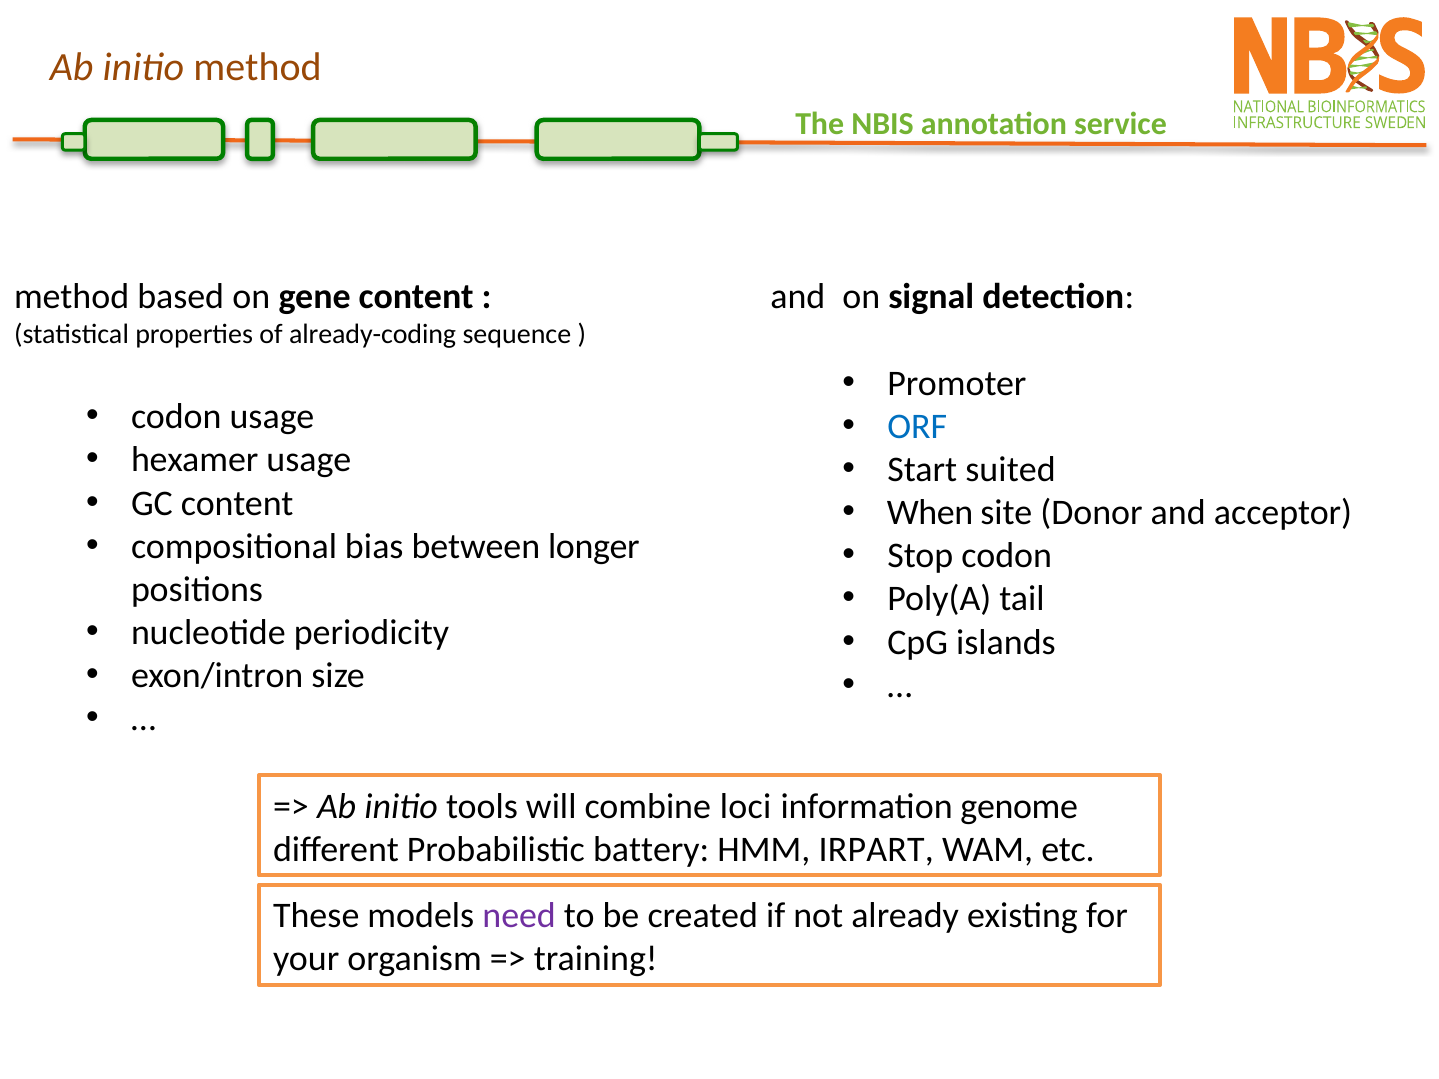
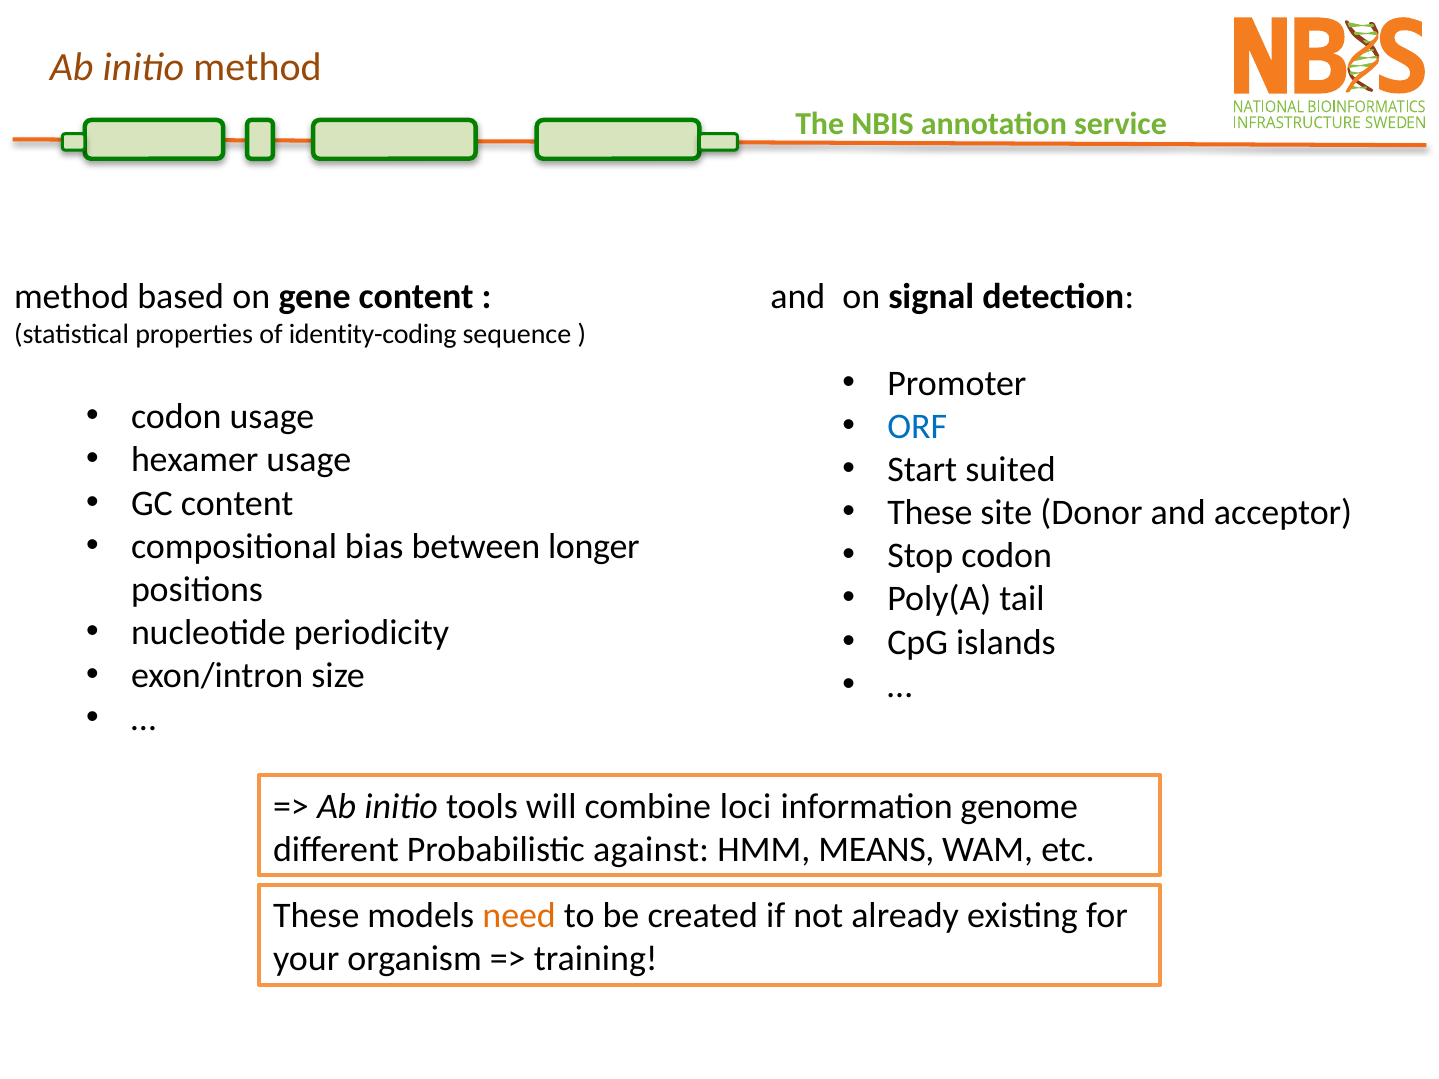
already-coding: already-coding -> identity-coding (373, 335)
When: When -> These (930, 513)
battery: battery -> against (651, 849)
IRPART: IRPART -> MEANS (876, 849)
need colour: purple -> orange (519, 916)
